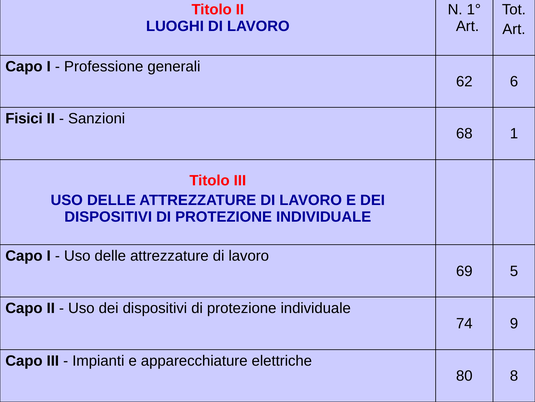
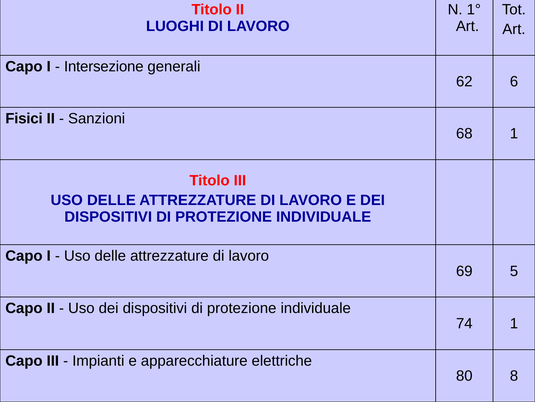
Professione: Professione -> Intersezione (104, 67)
74 9: 9 -> 1 (514, 323)
